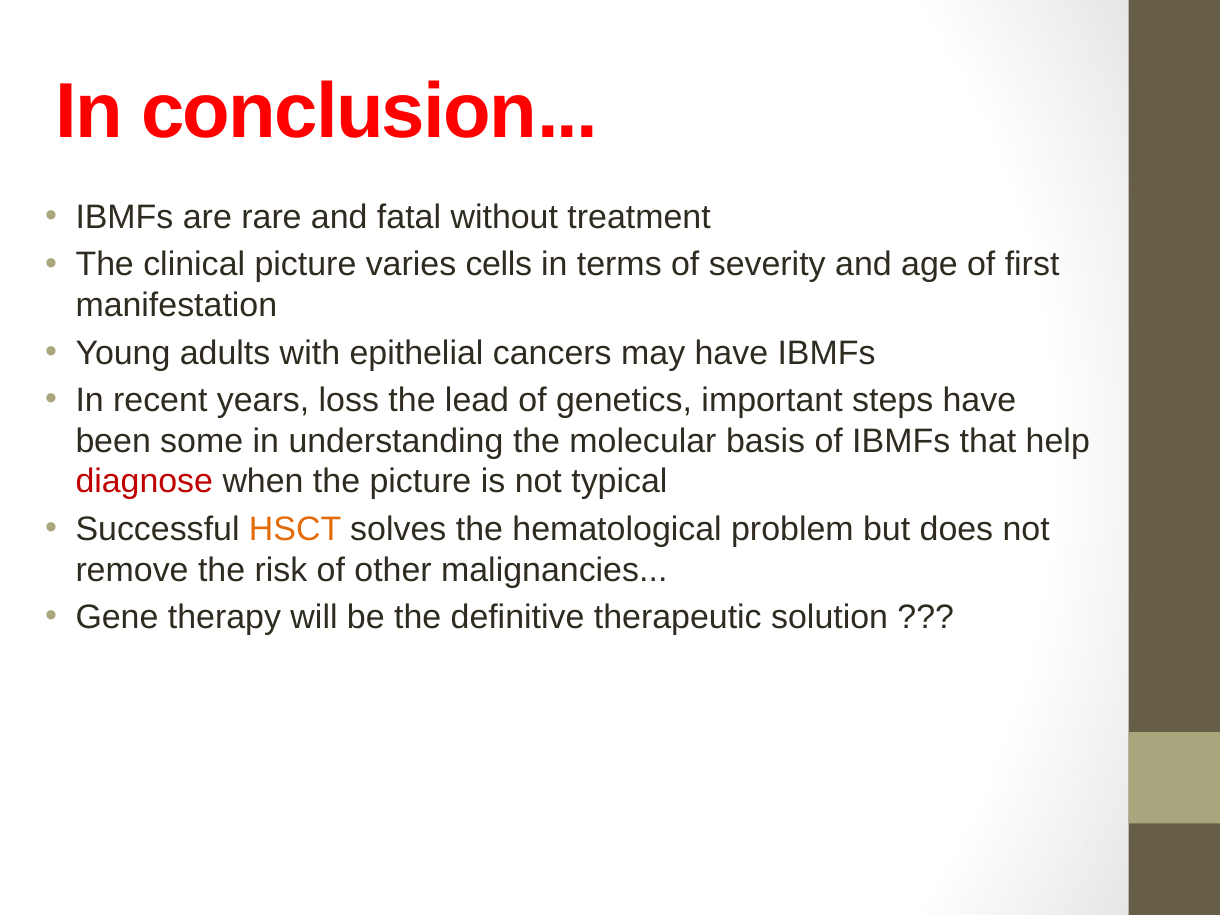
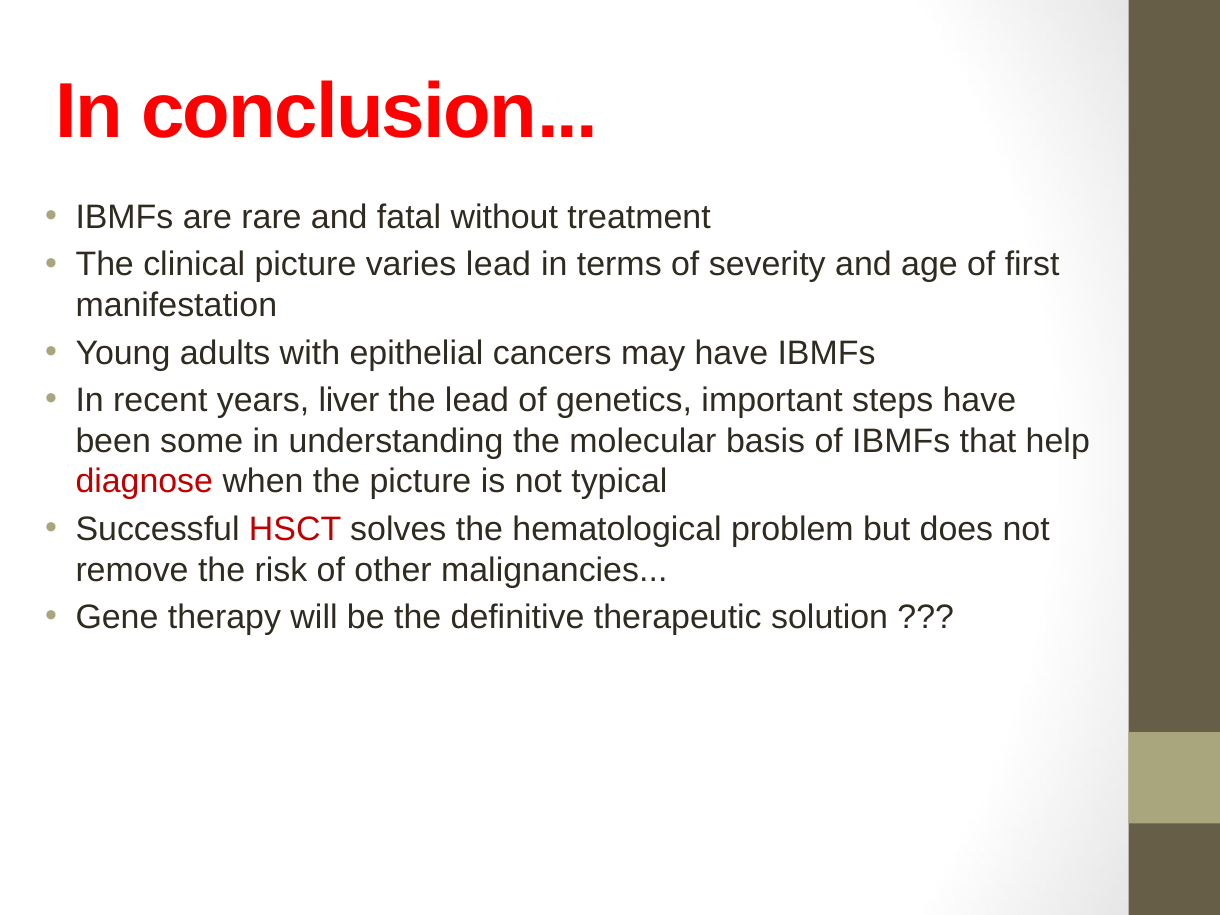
varies cells: cells -> lead (499, 265)
loss: loss -> liver (349, 400)
HSCT colour: orange -> red (295, 529)
